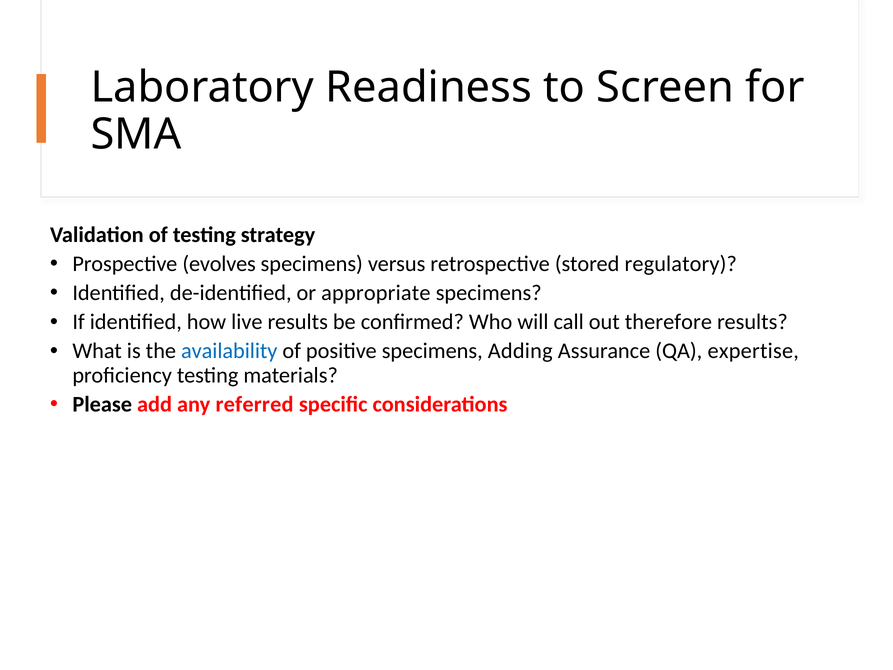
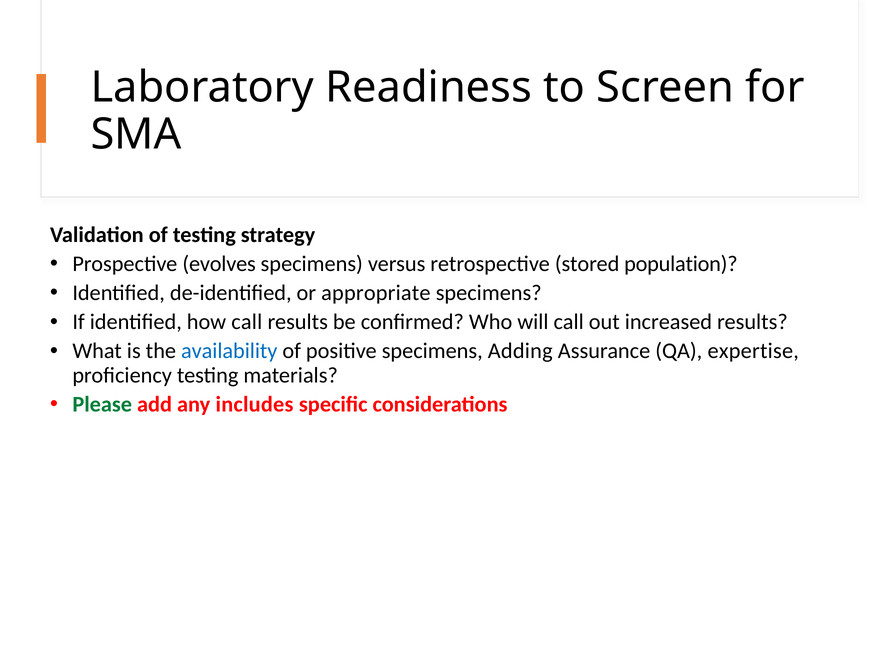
regulatory: regulatory -> population (681, 264)
how live: live -> call (247, 322)
therefore: therefore -> increased (668, 322)
Please colour: black -> green (102, 404)
referred: referred -> includes (255, 404)
